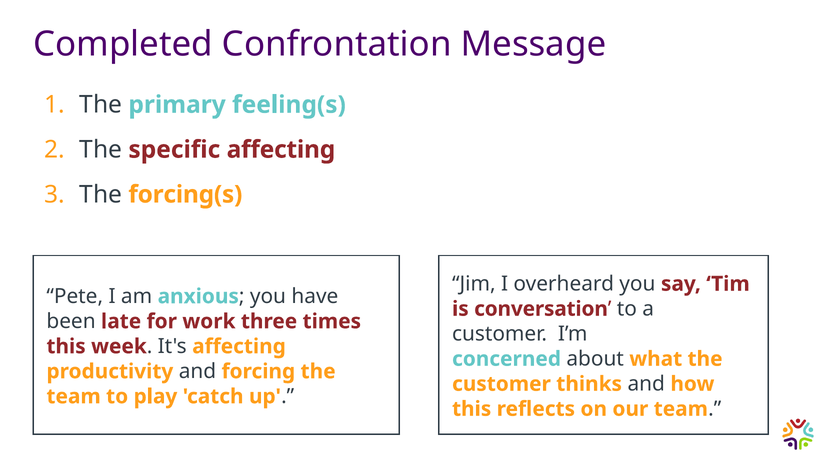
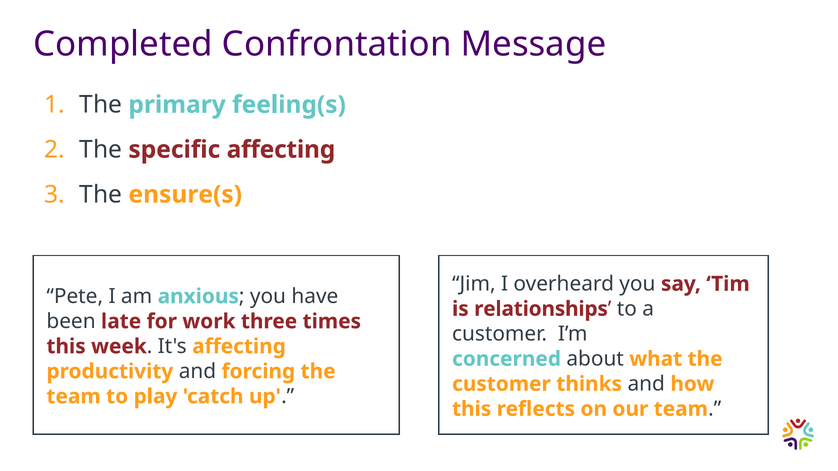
forcing(s: forcing(s -> ensure(s (185, 195)
conversation: conversation -> relationships (541, 309)
